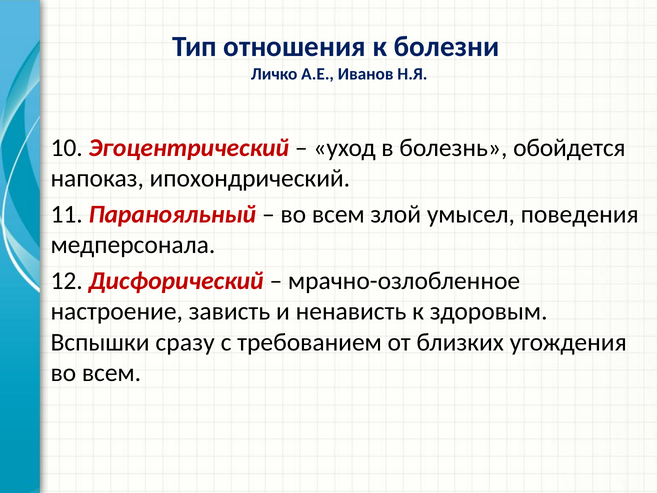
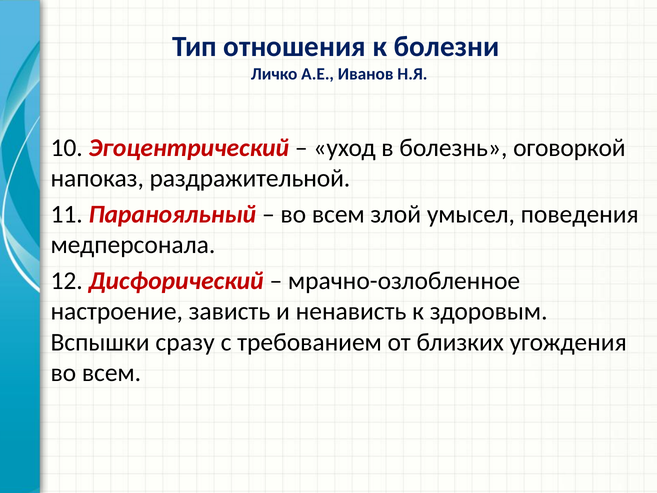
обойдется: обойдется -> оговоркой (569, 148)
ипохондрический: ипохондрический -> раздражительной (250, 178)
